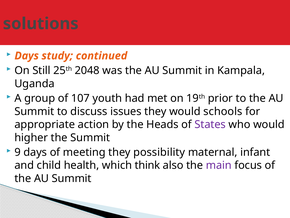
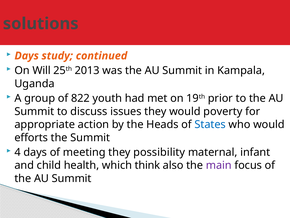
Still: Still -> Will (42, 70)
2048: 2048 -> 2013 (87, 70)
107: 107 -> 822 (80, 98)
schools: schools -> poverty (223, 111)
States colour: purple -> blue (210, 124)
higher: higher -> efforts (31, 137)
9: 9 -> 4 (18, 152)
